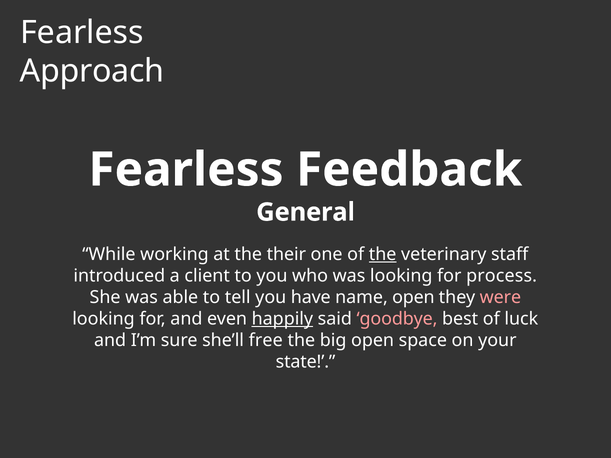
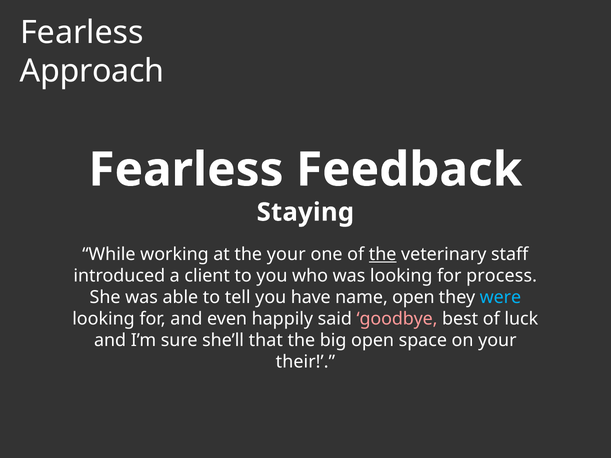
General: General -> Staying (305, 212)
the their: their -> your (286, 254)
were colour: pink -> light blue (500, 297)
happily underline: present -> none (282, 319)
free: free -> that (266, 340)
state: state -> their (305, 362)
